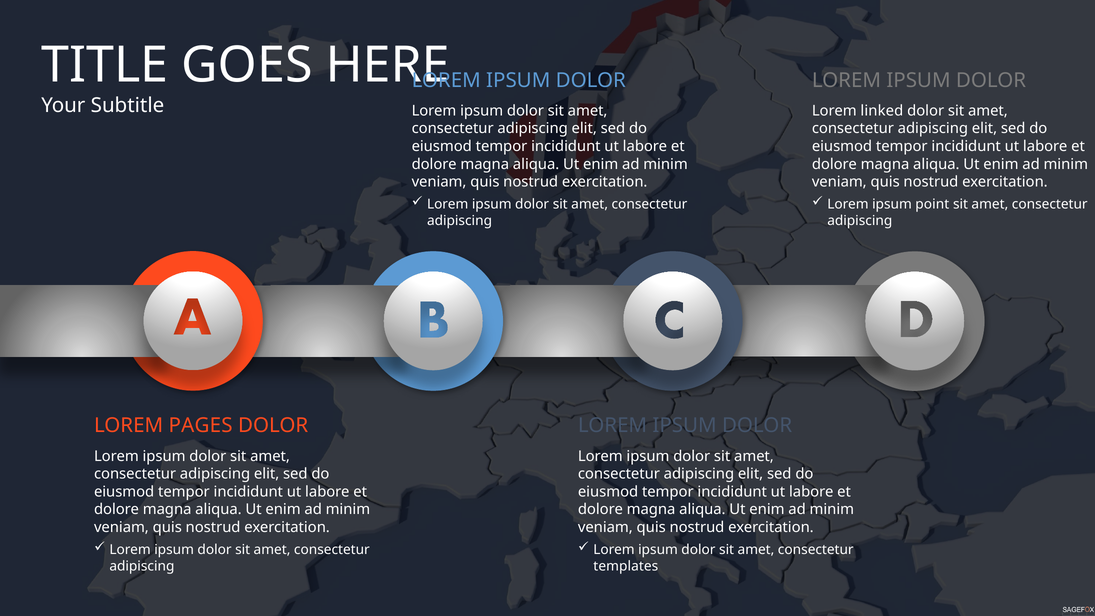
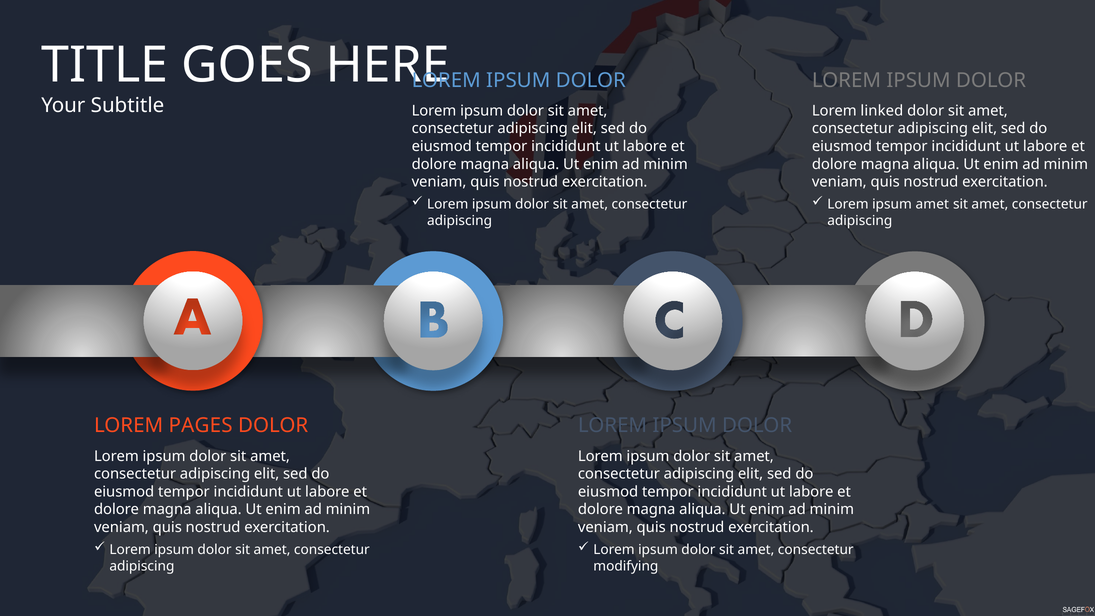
ipsum point: point -> amet (932, 204)
templates: templates -> modifying (626, 566)
